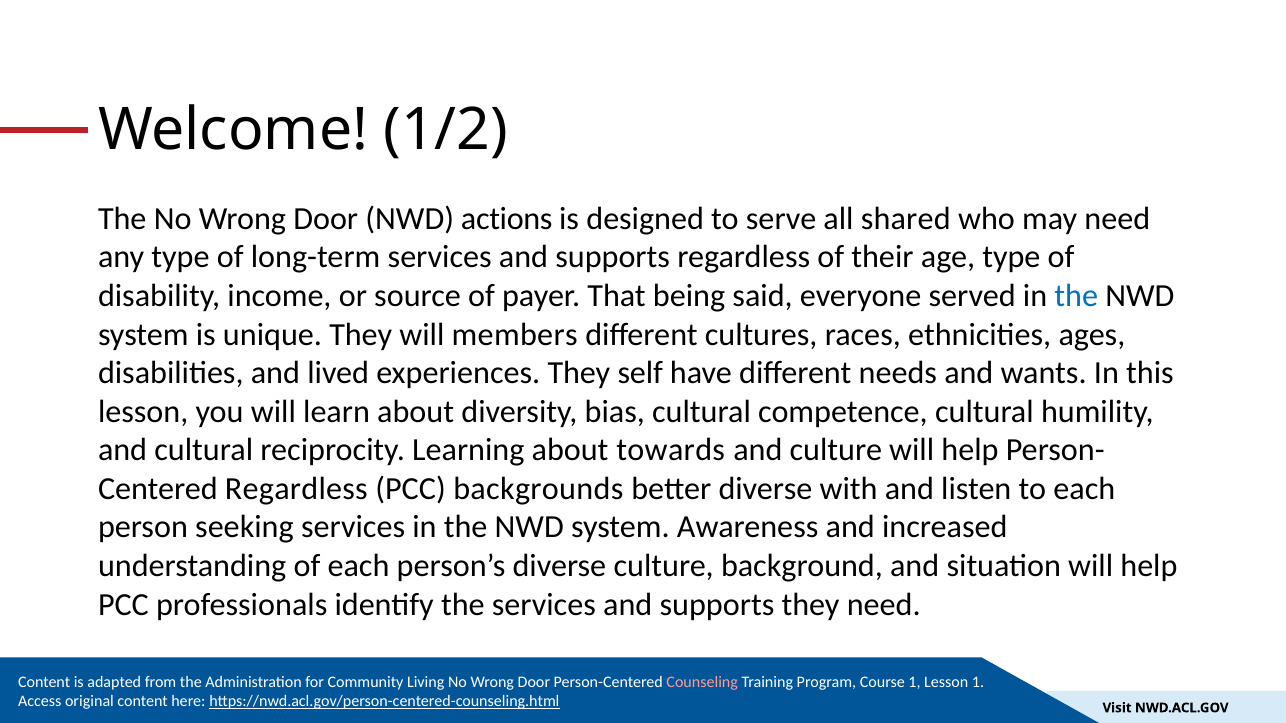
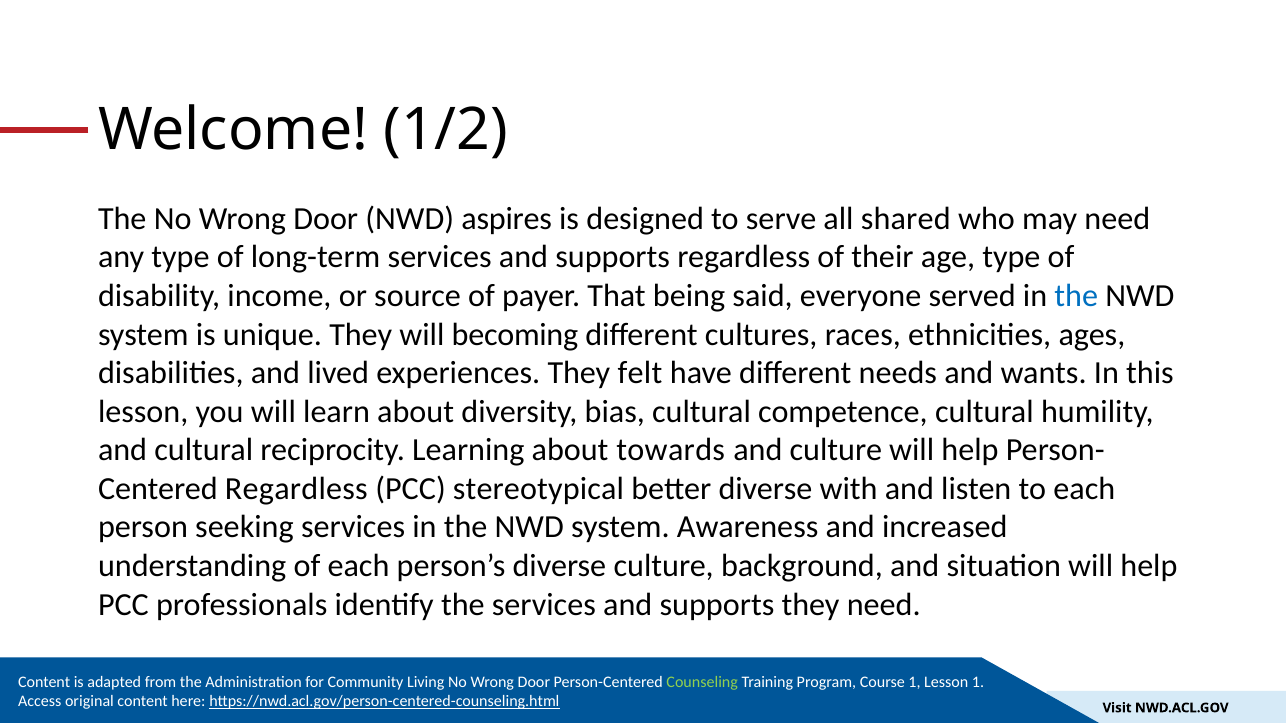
actions: actions -> aspires (507, 219)
members: members -> becoming (515, 335)
self: self -> felt (640, 373)
backgrounds: backgrounds -> stereotypical (538, 489)
Counseling colour: pink -> light green (702, 683)
